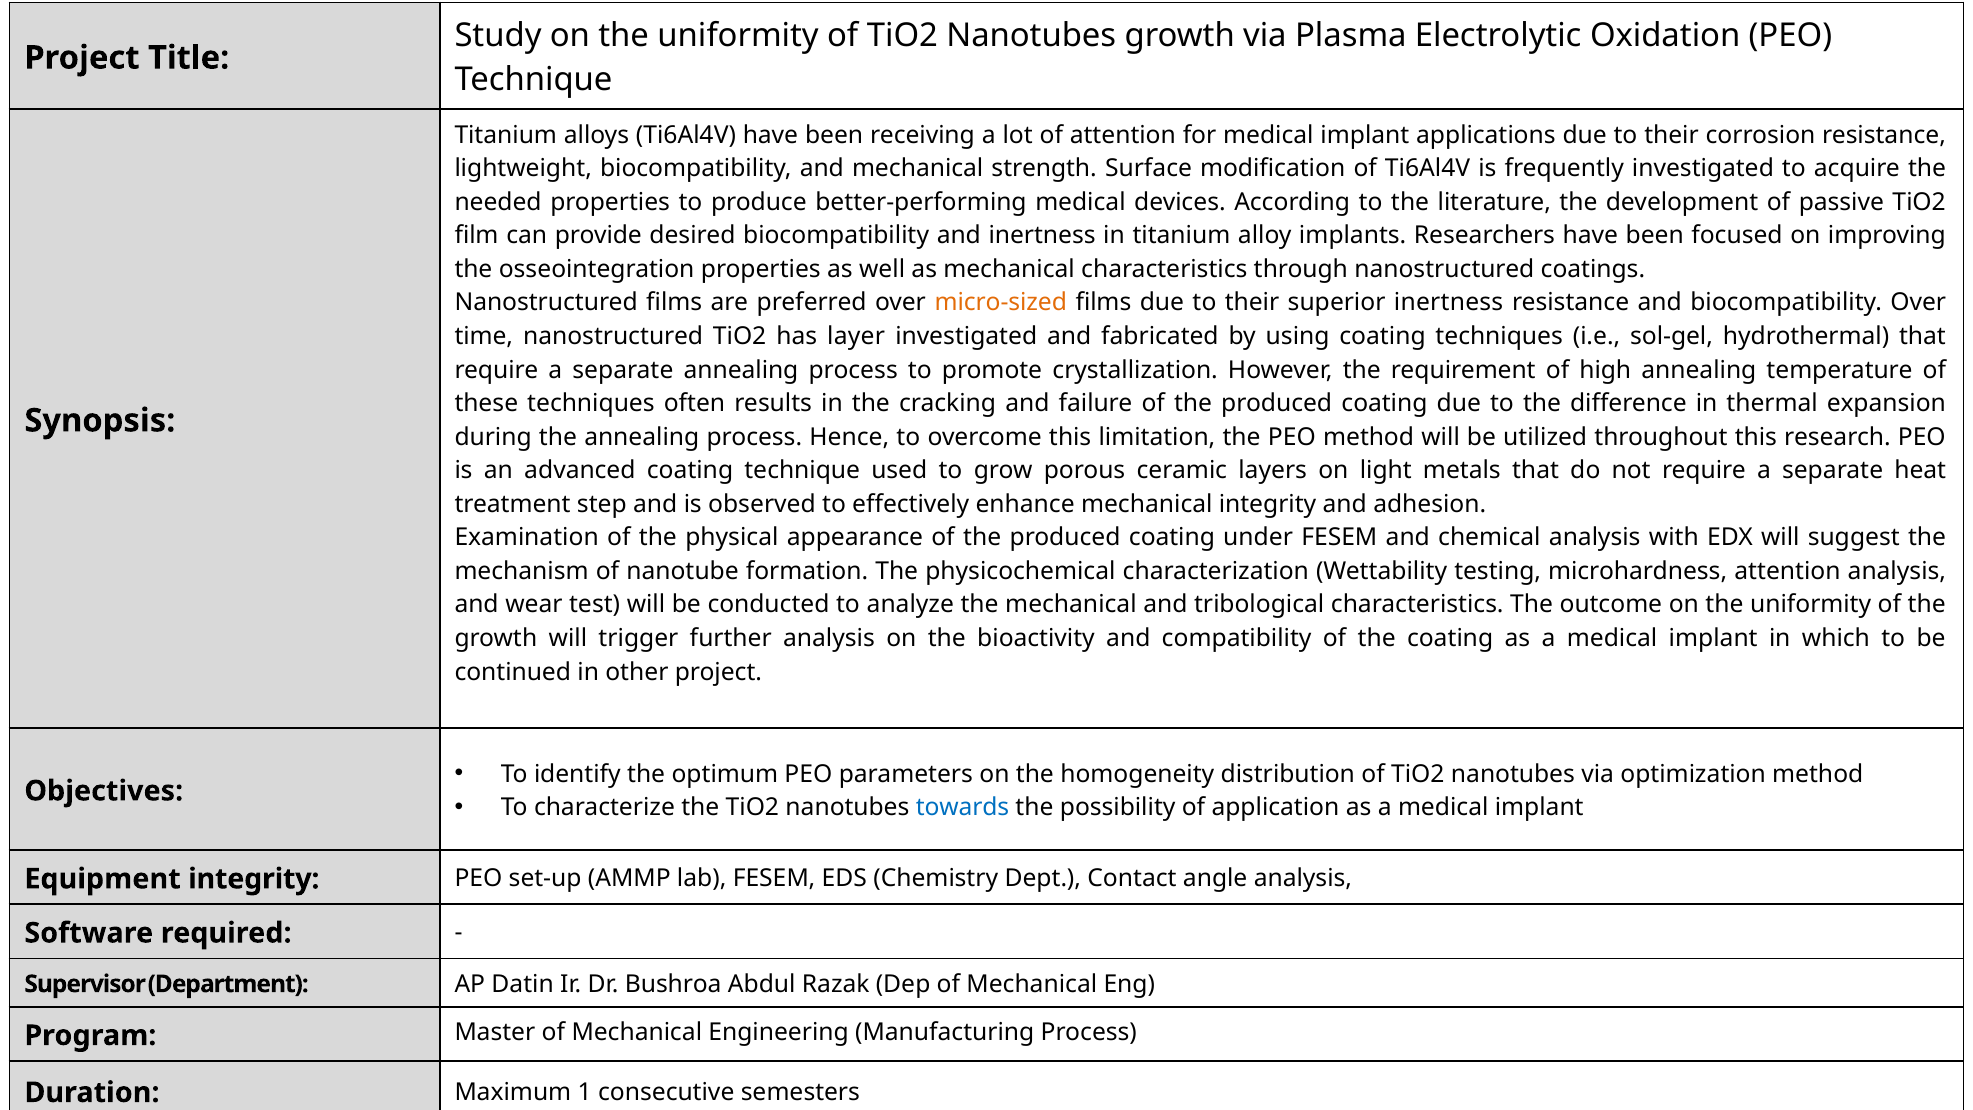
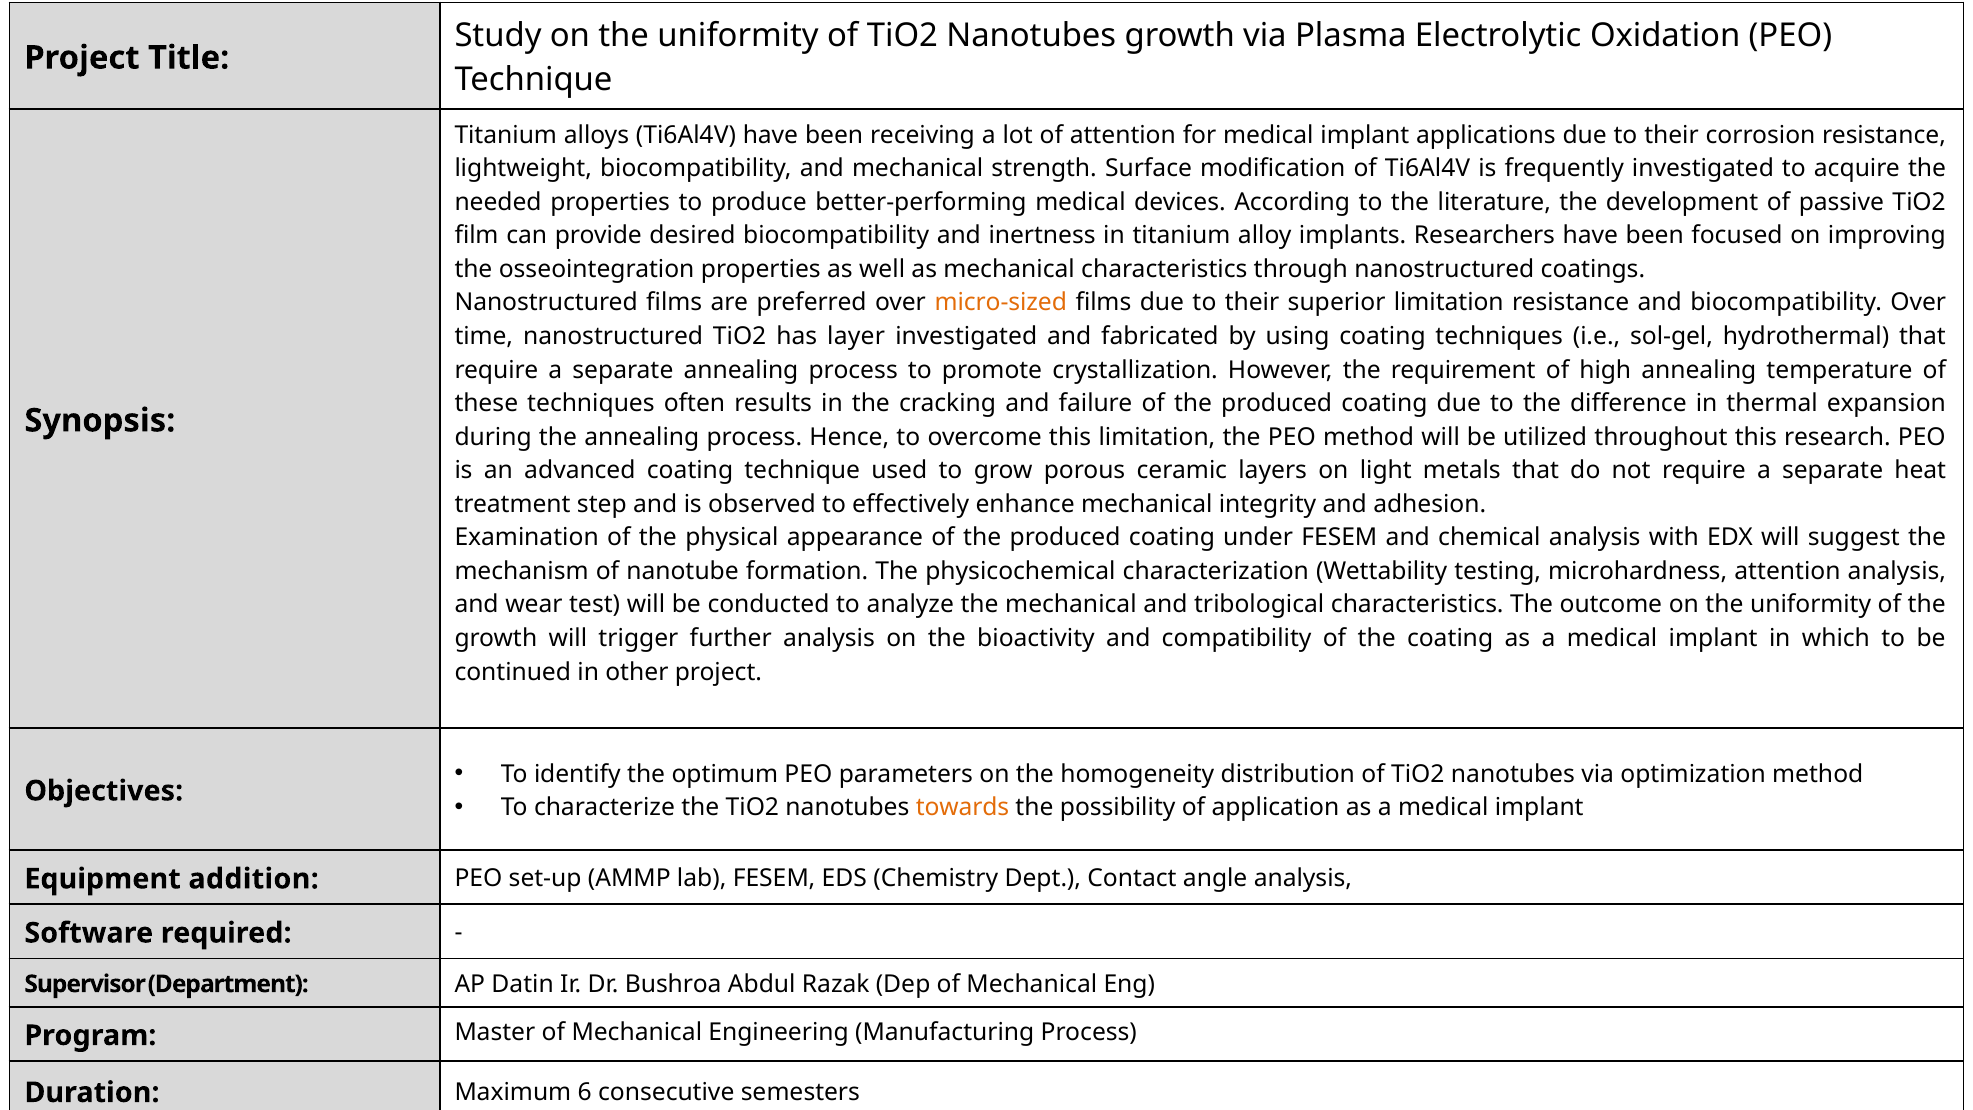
superior inertness: inertness -> limitation (1449, 303)
towards colour: blue -> orange (963, 807)
Equipment integrity: integrity -> addition (254, 879)
1: 1 -> 6 (585, 1092)
